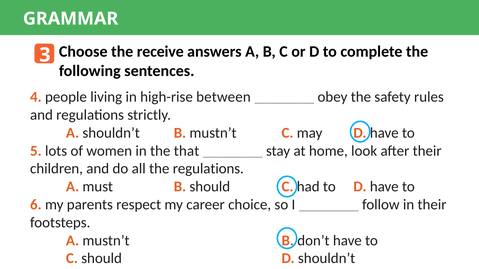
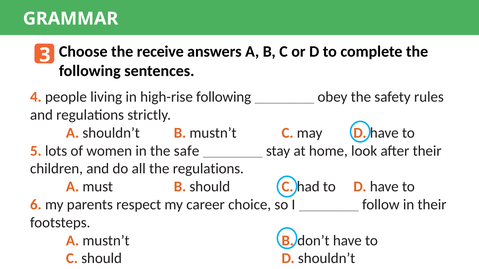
high-rise between: between -> following (224, 97)
that: that -> safe (187, 151)
